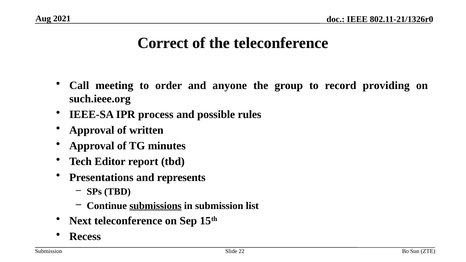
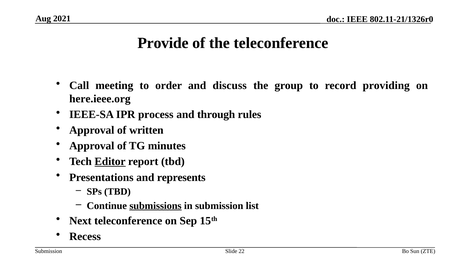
Correct: Correct -> Provide (163, 43)
anyone: anyone -> discuss (230, 85)
such.ieee.org: such.ieee.org -> here.ieee.org (100, 99)
possible: possible -> through (216, 115)
Editor underline: none -> present (110, 162)
